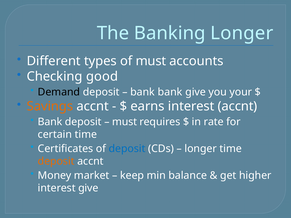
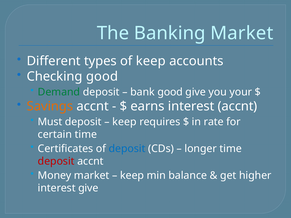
Banking Longer: Longer -> Market (242, 33)
of must: must -> keep (151, 61)
Demand colour: black -> green (59, 92)
bank bank: bank -> good (170, 92)
Bank: Bank -> Must (50, 122)
must: must -> keep (124, 122)
deposit colour: orange -> red (56, 161)
